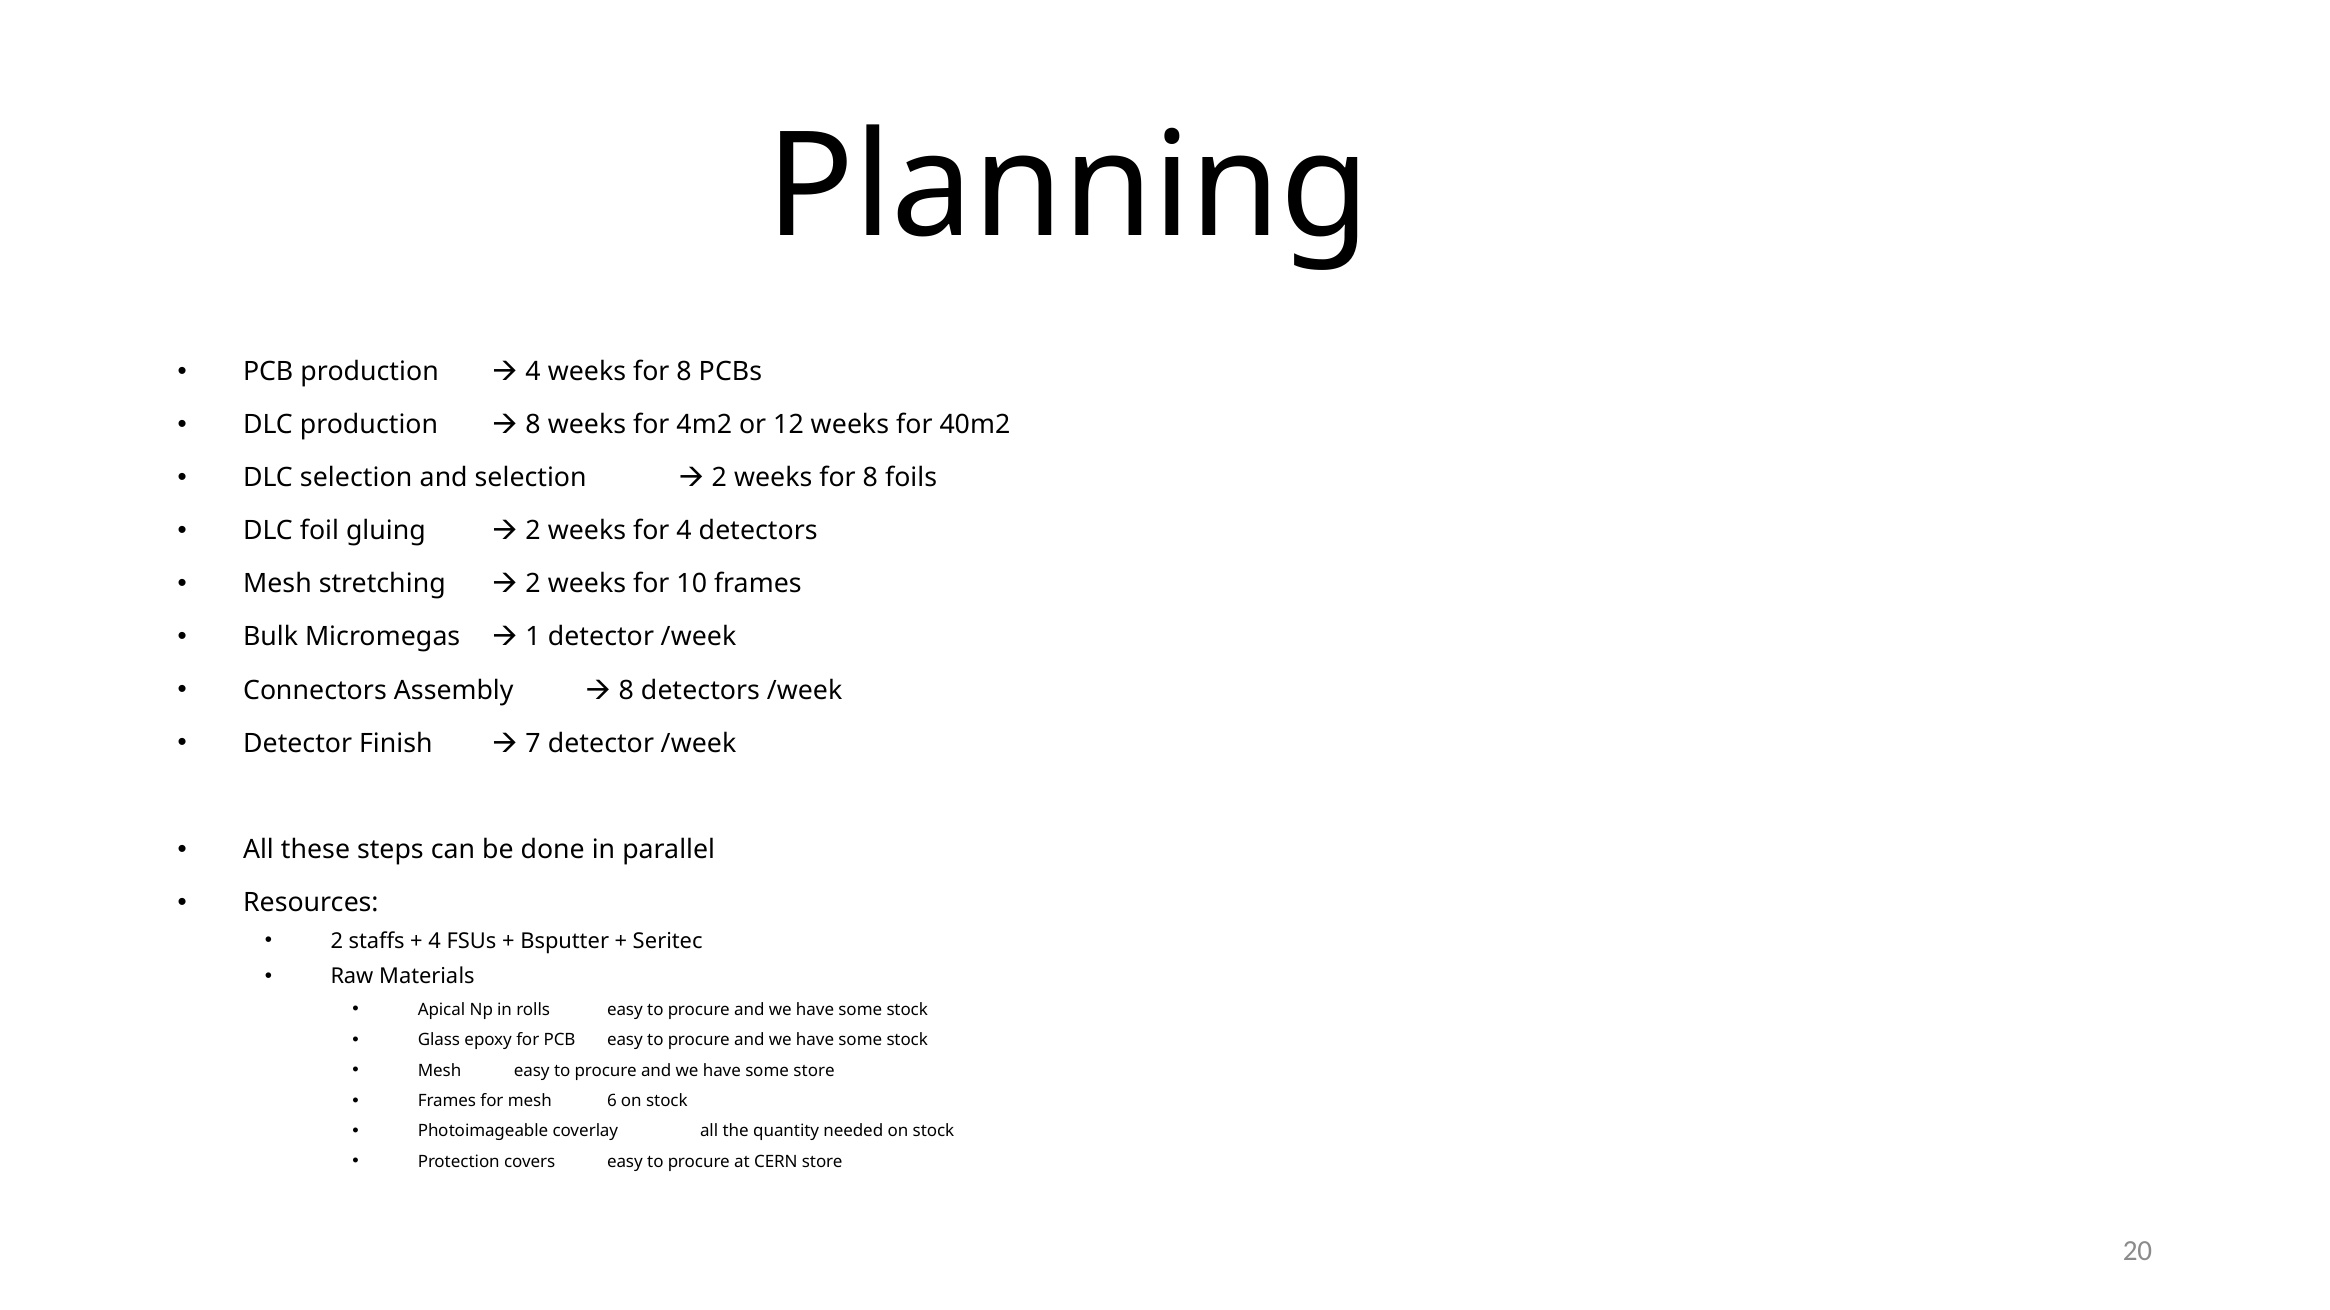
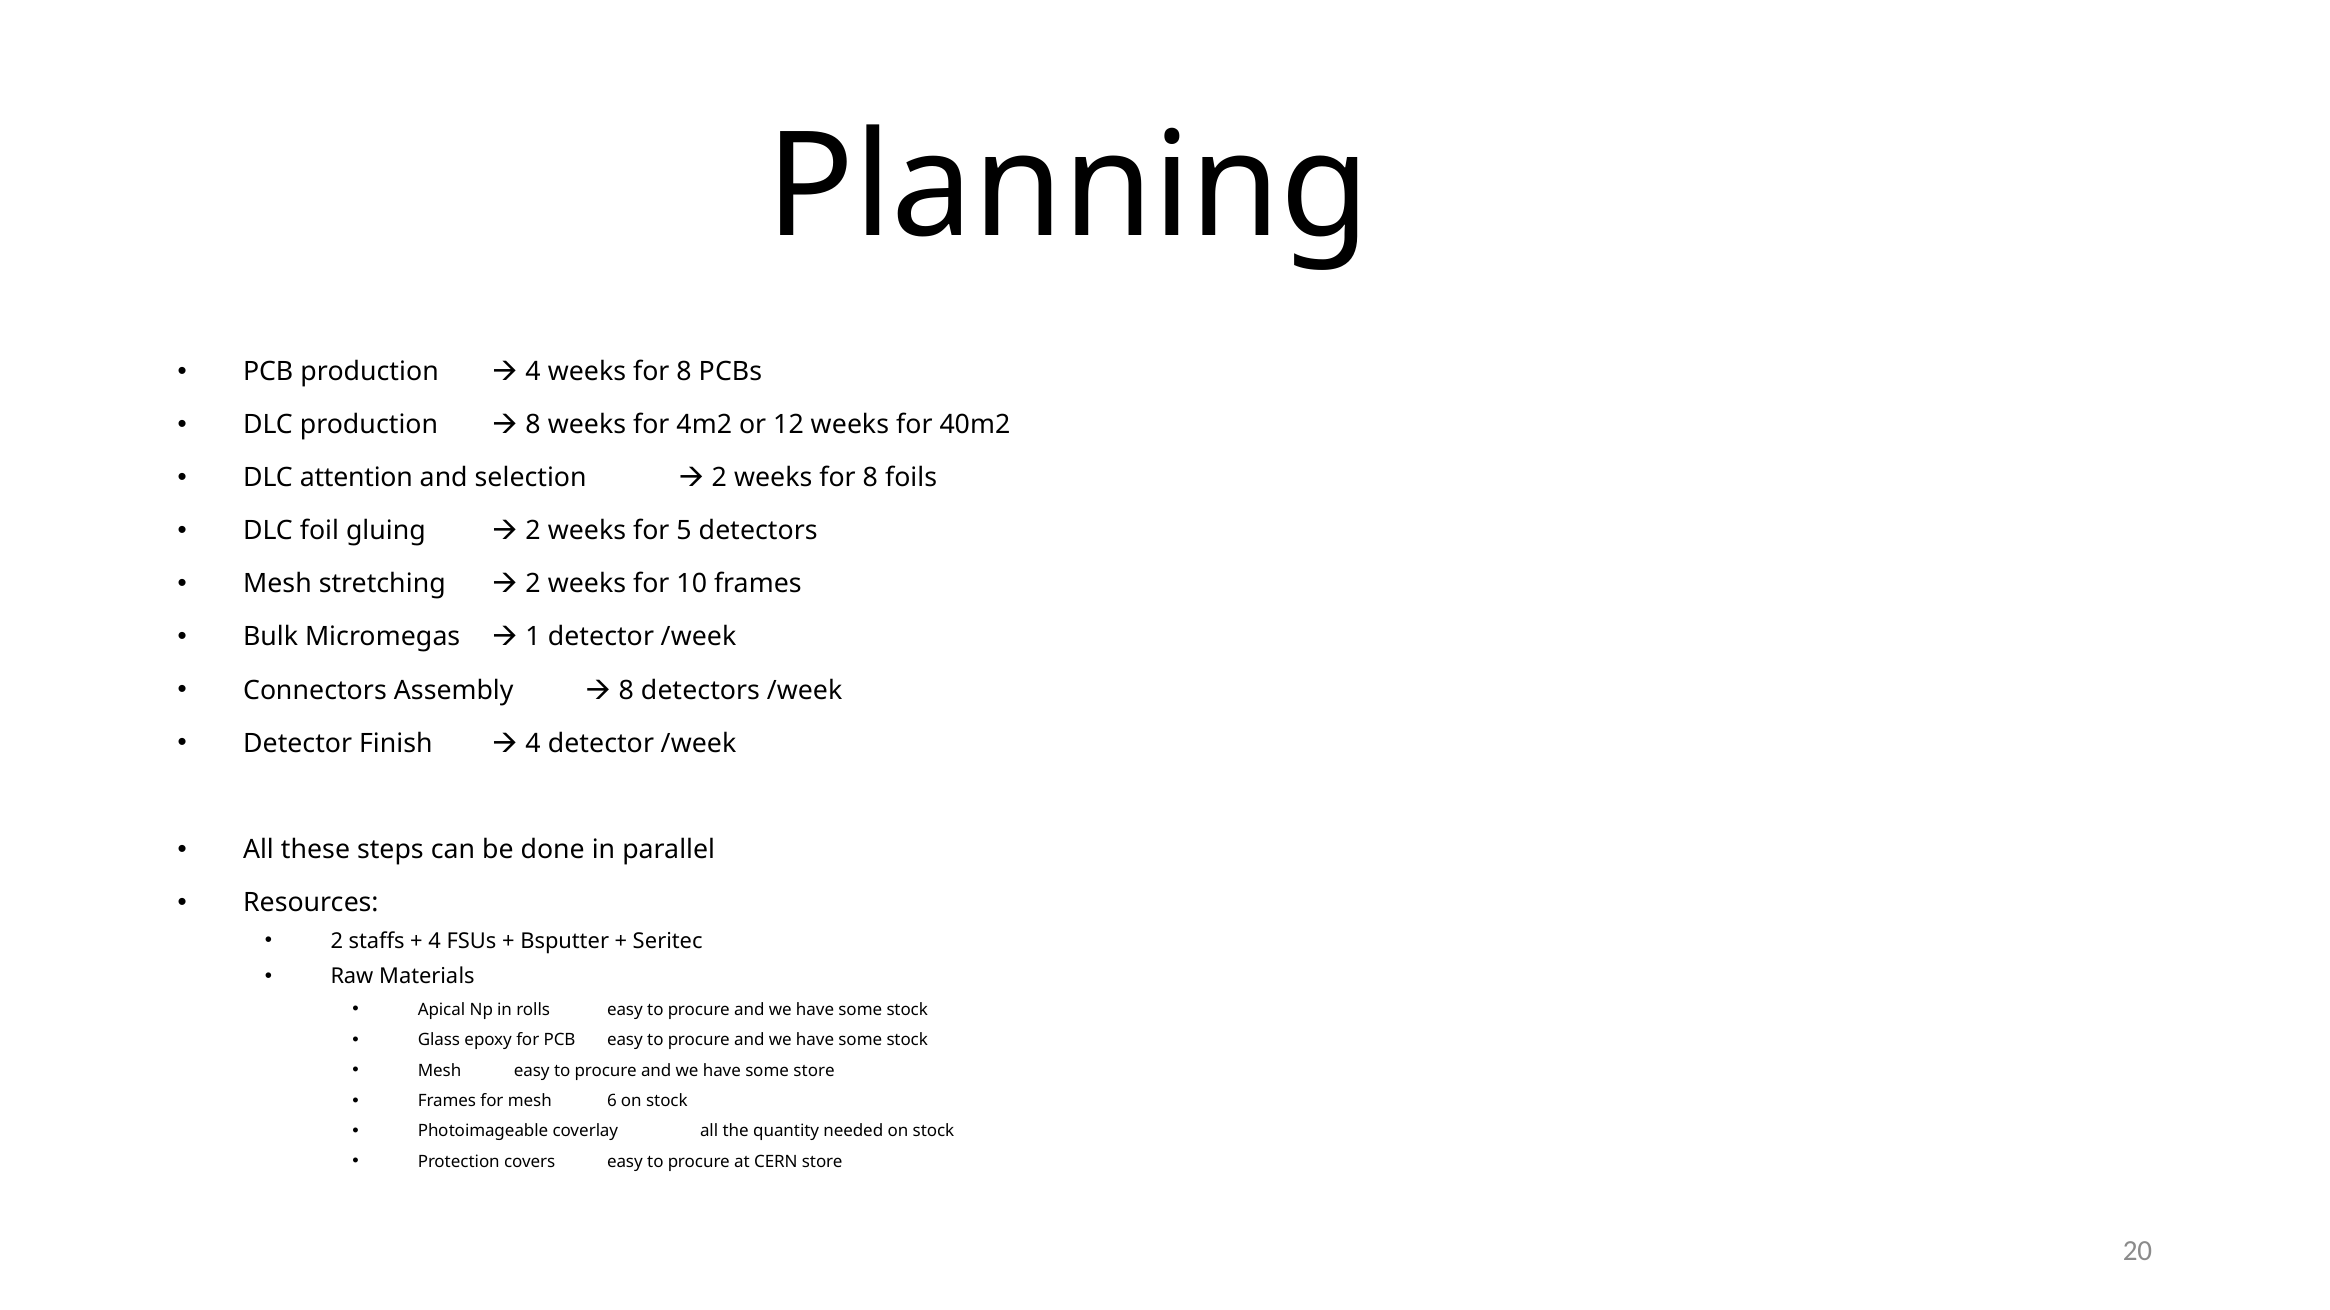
DLC selection: selection -> attention (356, 478)
for 4: 4 -> 5 (684, 531)
7: 7 -> 4 (533, 744)
